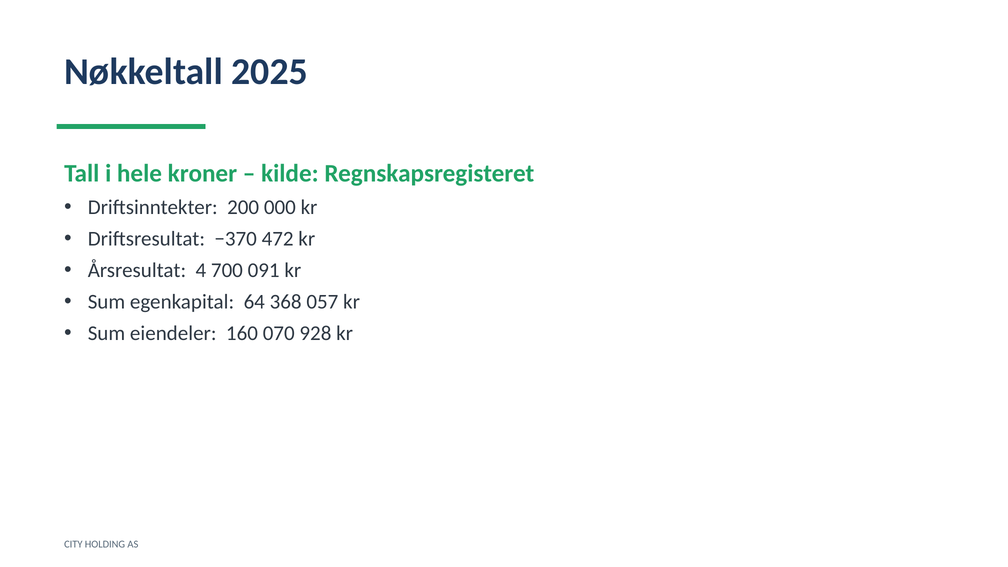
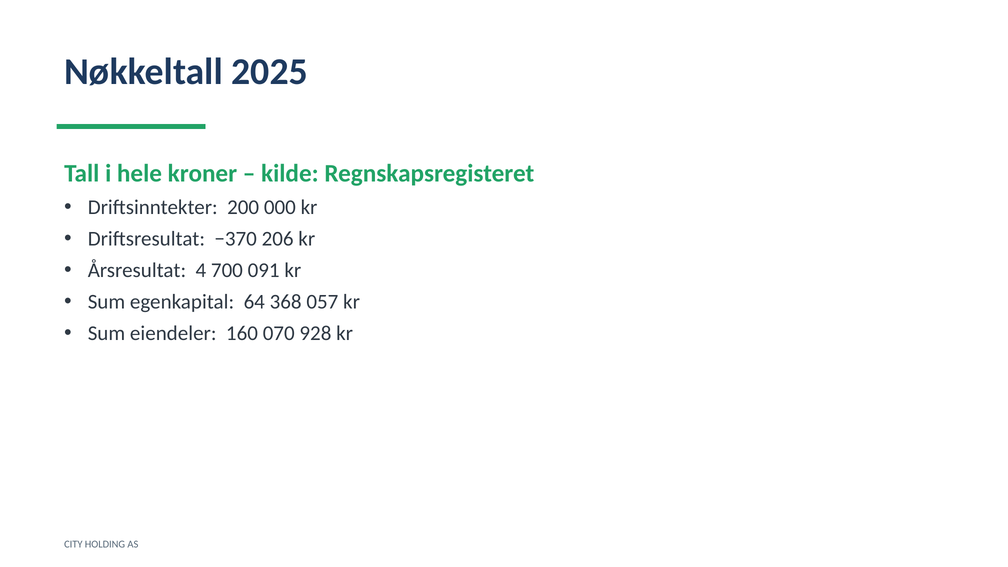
472: 472 -> 206 (278, 239)
